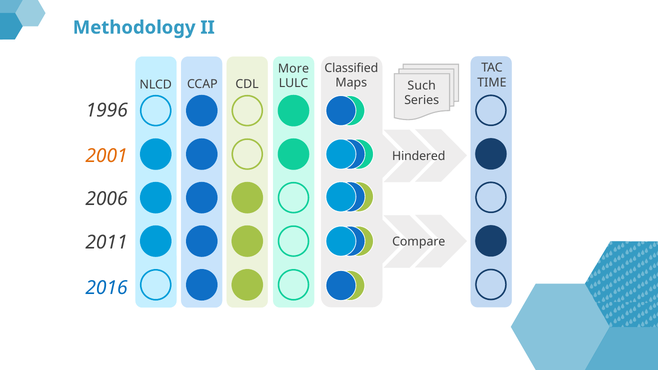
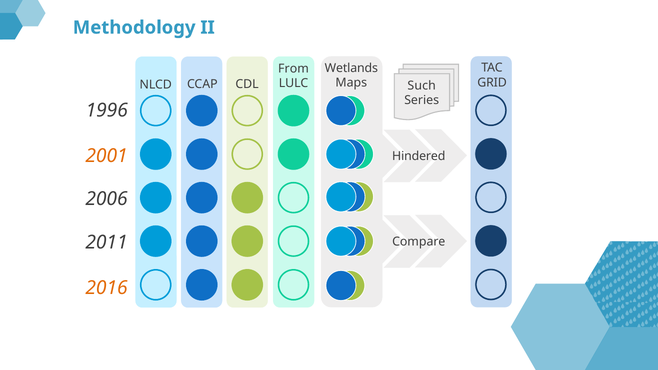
Classified: Classified -> Wetlands (351, 68)
More: More -> From (293, 69)
TIME: TIME -> GRID (492, 83)
2016 colour: blue -> orange (107, 288)
